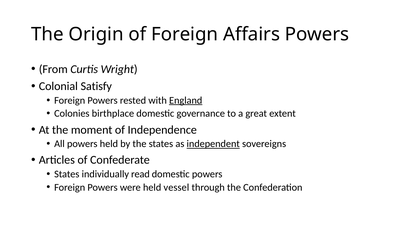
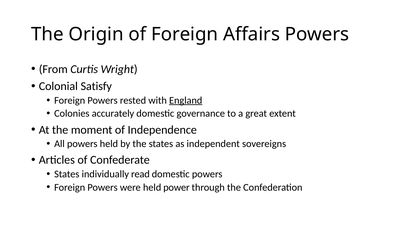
birthplace: birthplace -> accurately (113, 114)
independent underline: present -> none (213, 144)
vessel: vessel -> power (176, 187)
